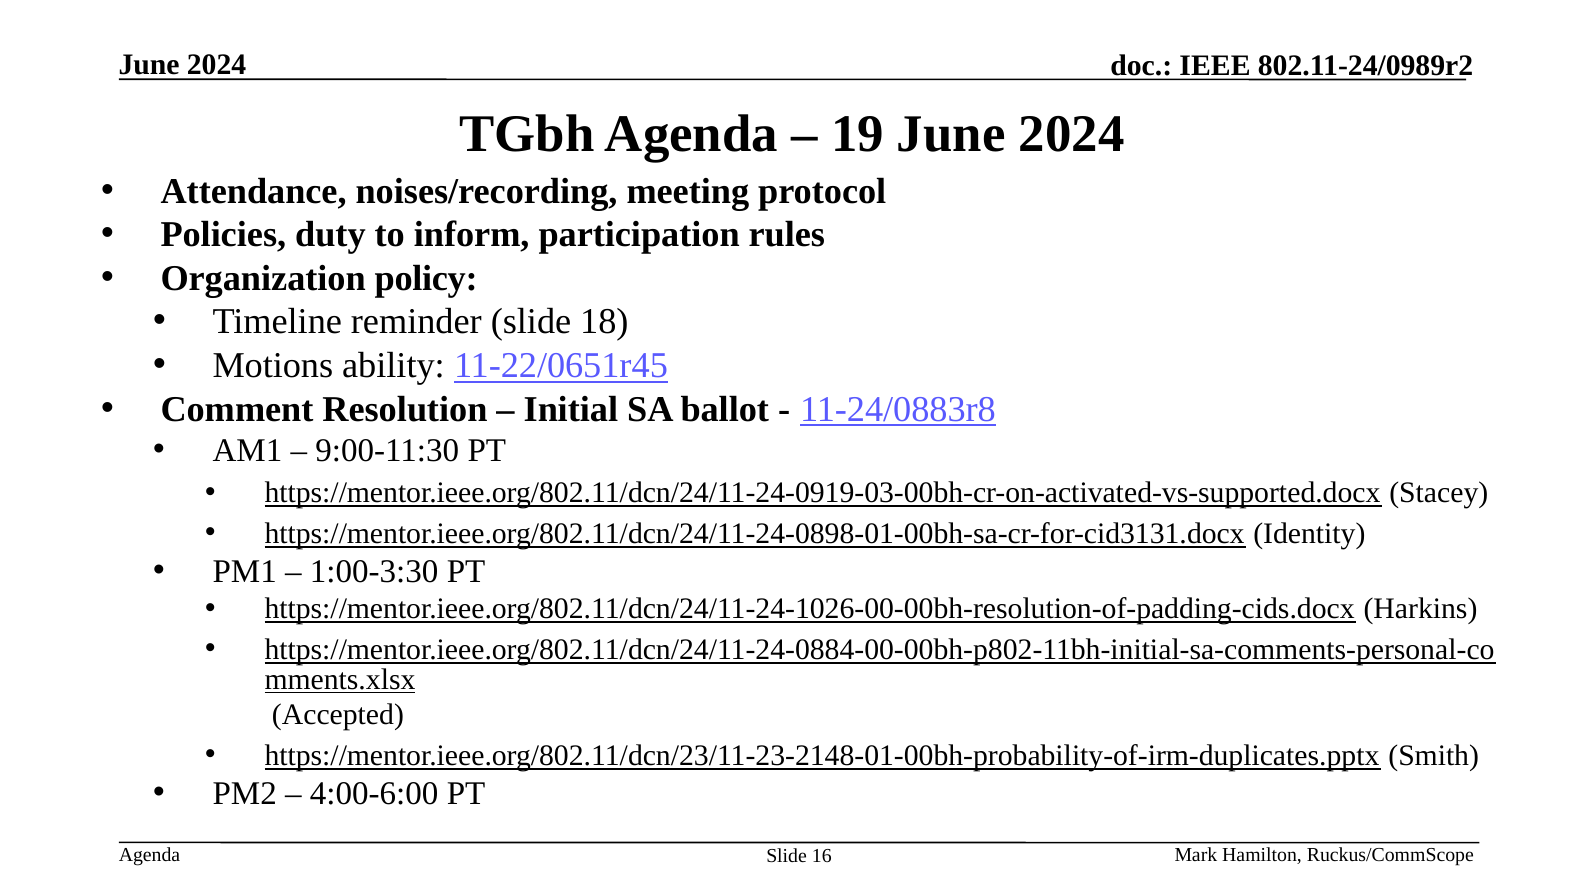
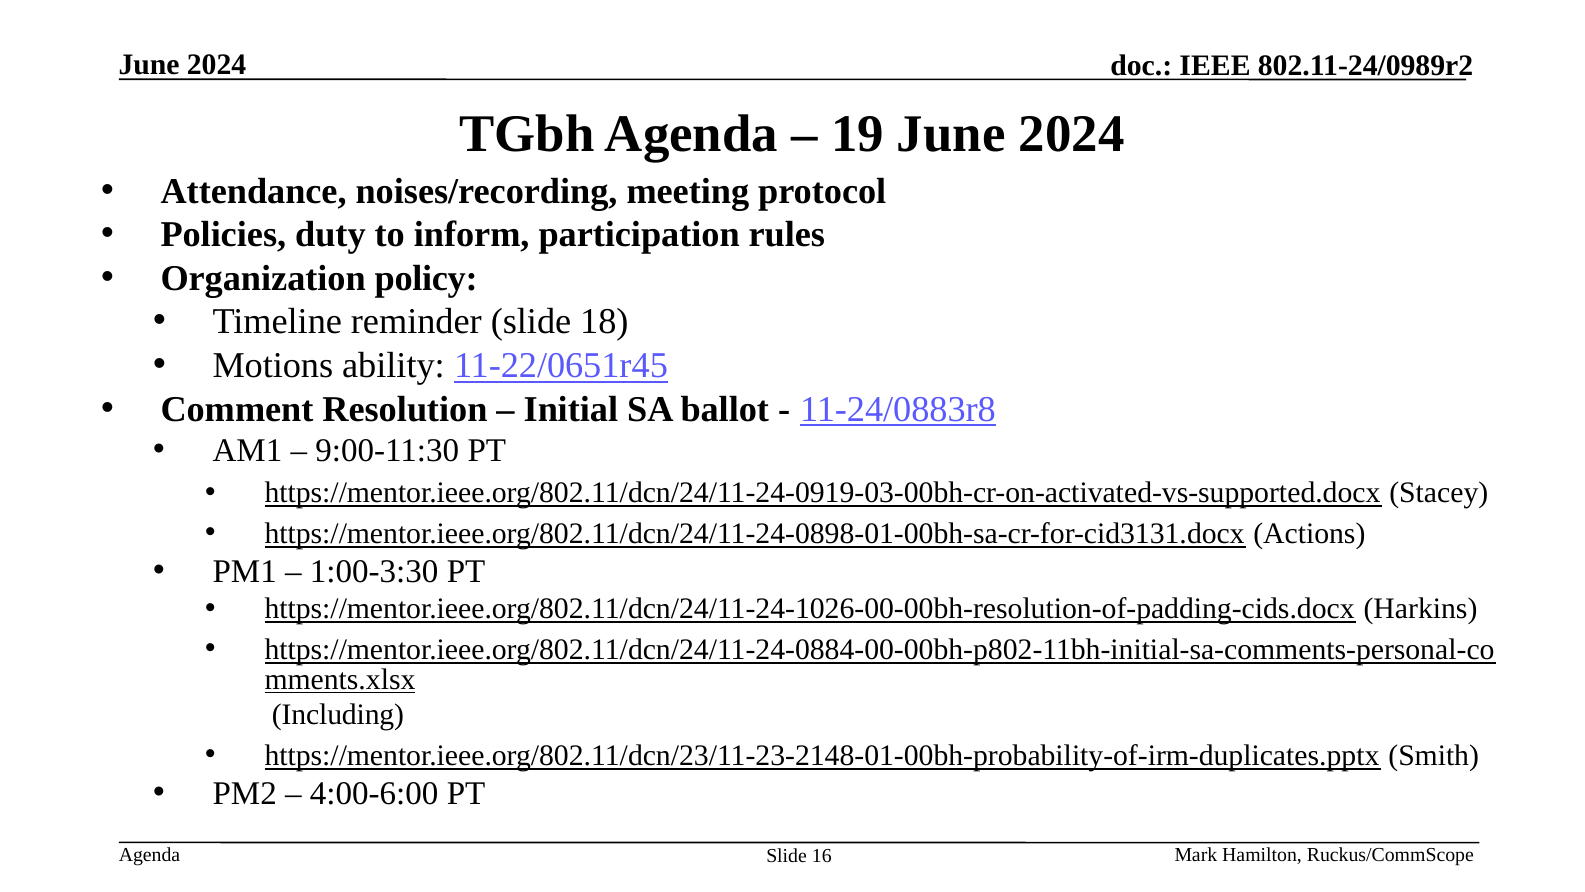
Identity: Identity -> Actions (1309, 533)
Accepted: Accepted -> Including (338, 715)
